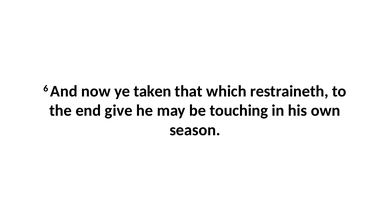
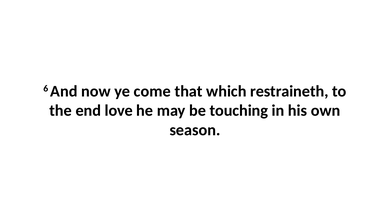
taken: taken -> come (152, 91)
give: give -> love (119, 111)
